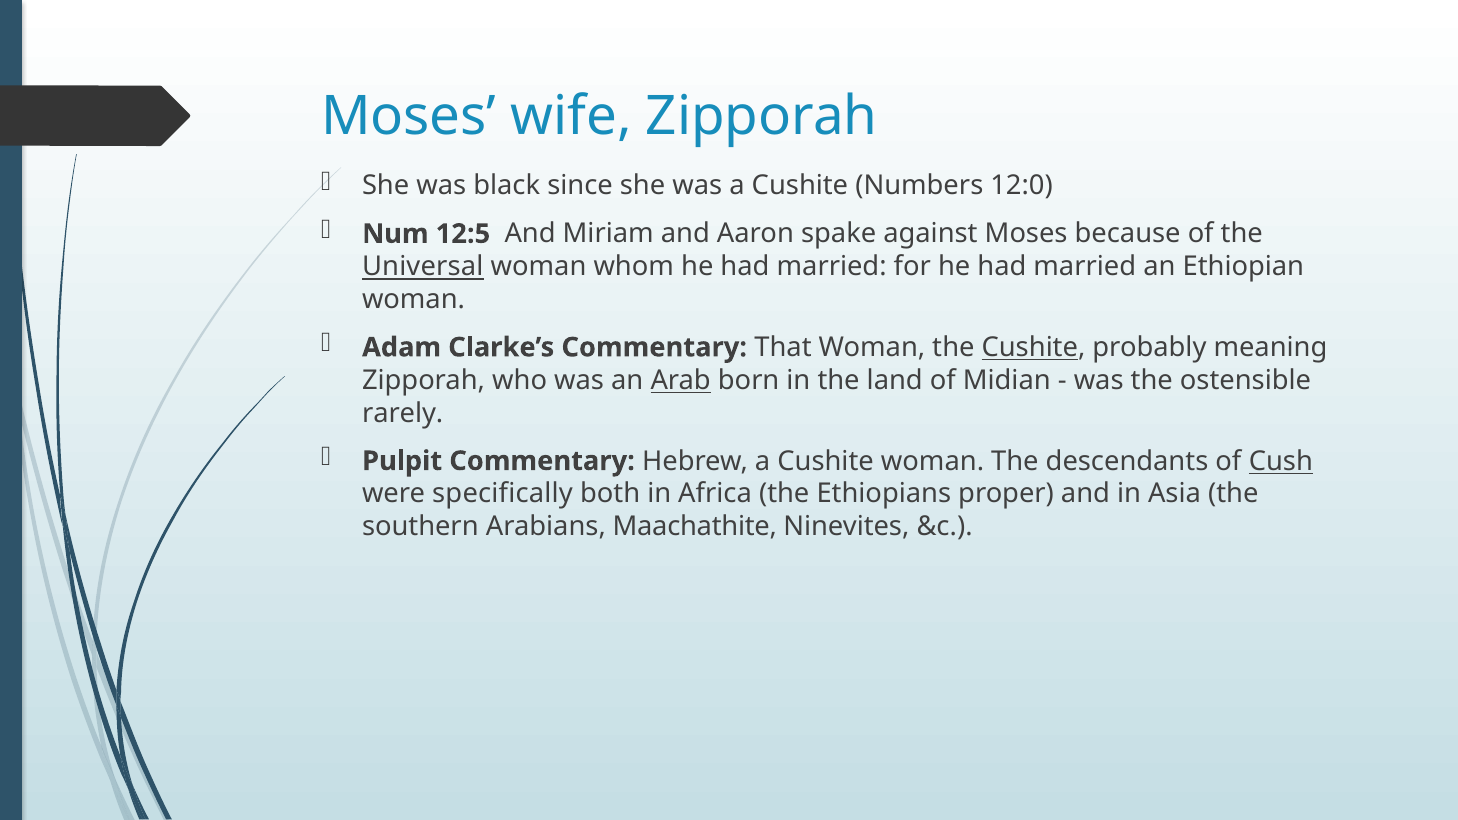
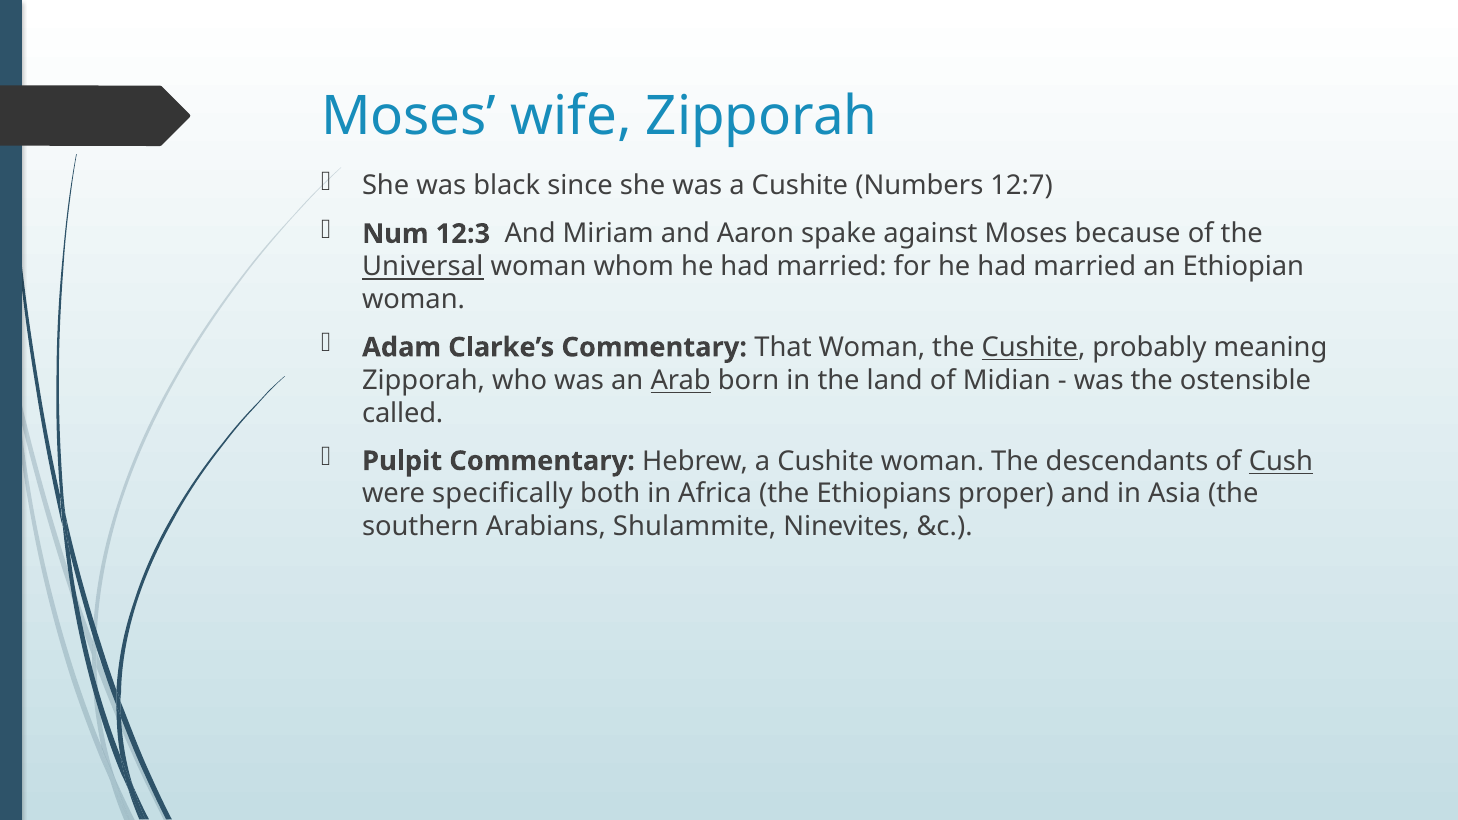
12:0: 12:0 -> 12:7 (1022, 186)
12:5: 12:5 -> 12:3 (463, 234)
rarely: rarely -> called (403, 413)
Maachathite: Maachathite -> Shulammite (695, 527)
